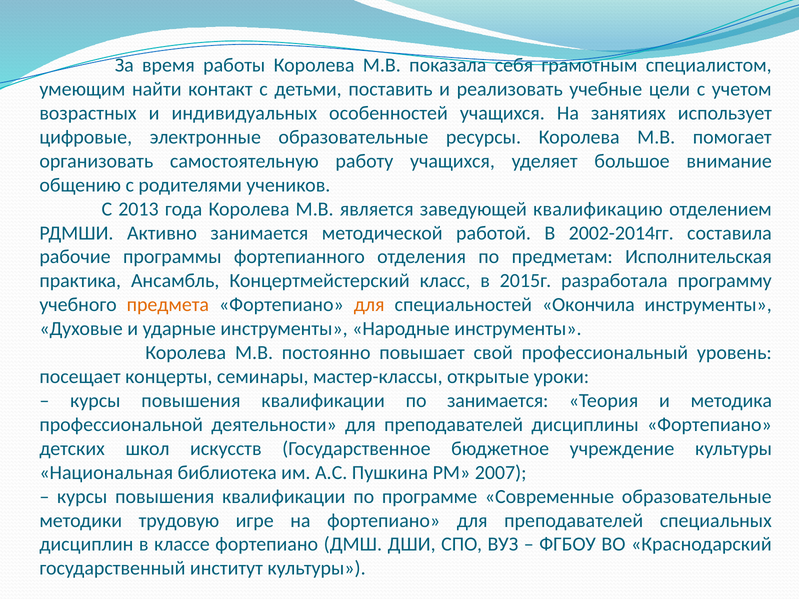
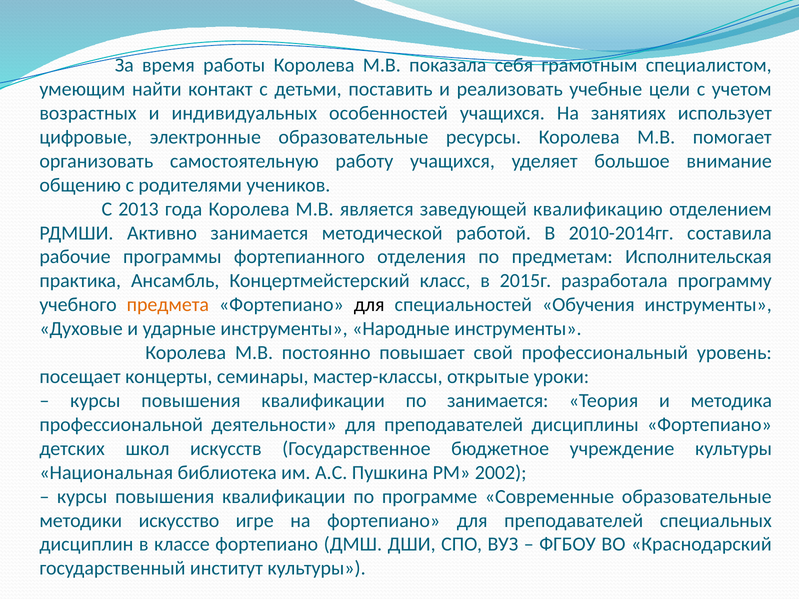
2002-2014гг: 2002-2014гг -> 2010-2014гг (621, 233)
для colour: orange -> black (369, 305)
Окончила: Окончила -> Обучения (588, 305)
2007: 2007 -> 2002 (501, 473)
трудовую: трудовую -> искусство (179, 521)
